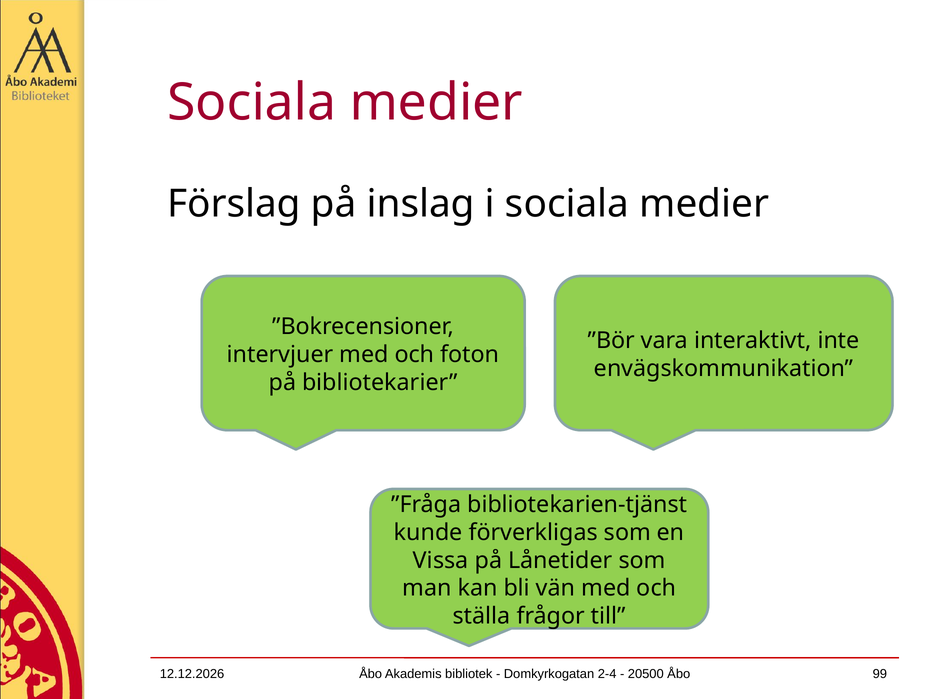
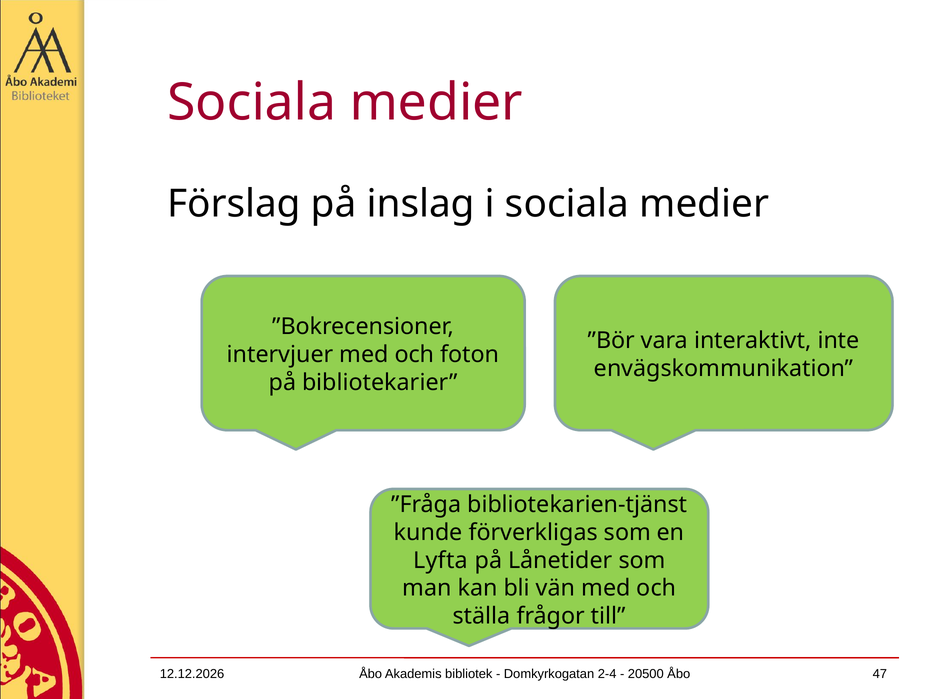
Vissa: Vissa -> Lyfta (441, 560)
99: 99 -> 47 (880, 674)
